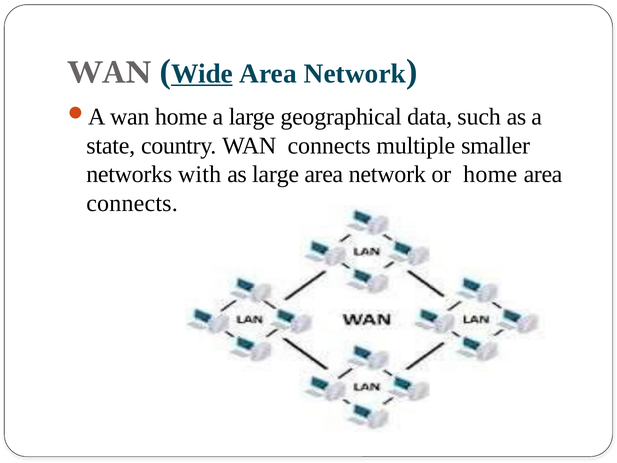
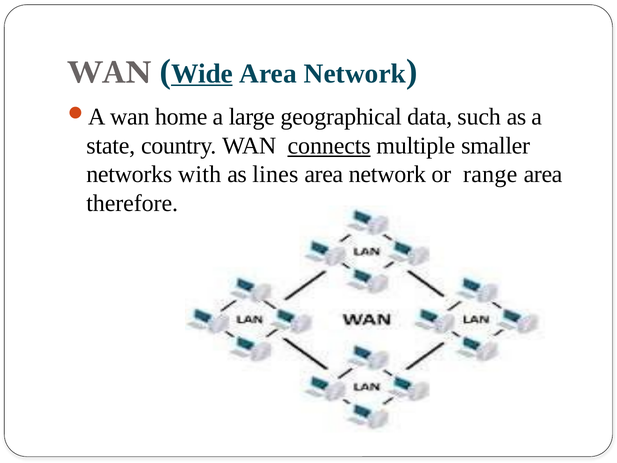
connects underline: none -> present (329, 146)
as large: large -> lines (275, 174)
or home: home -> range (490, 174)
connects: connects -> therefore (132, 203)
